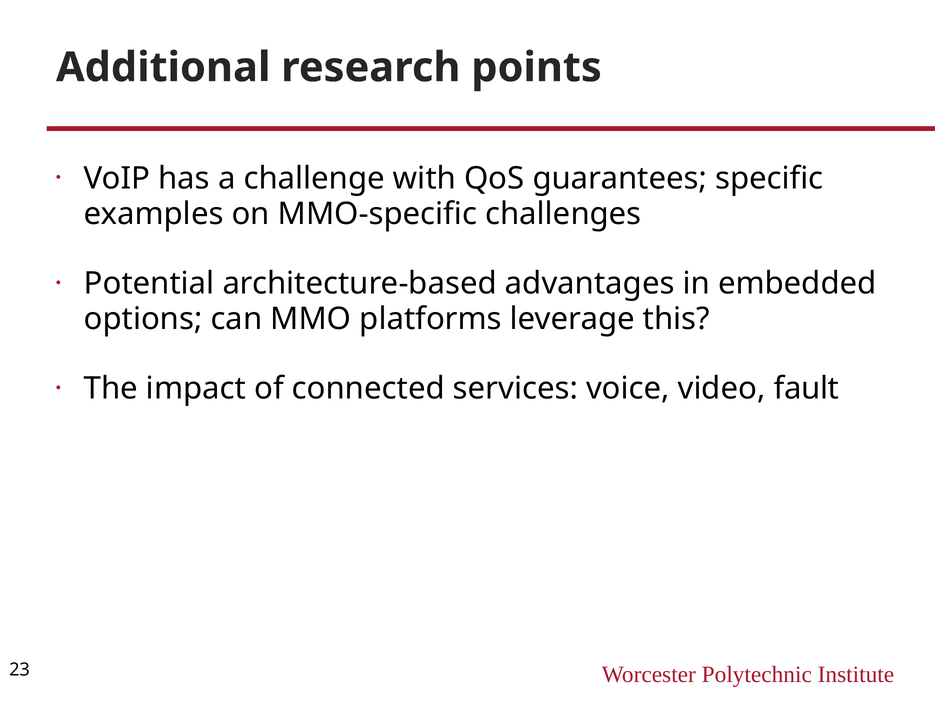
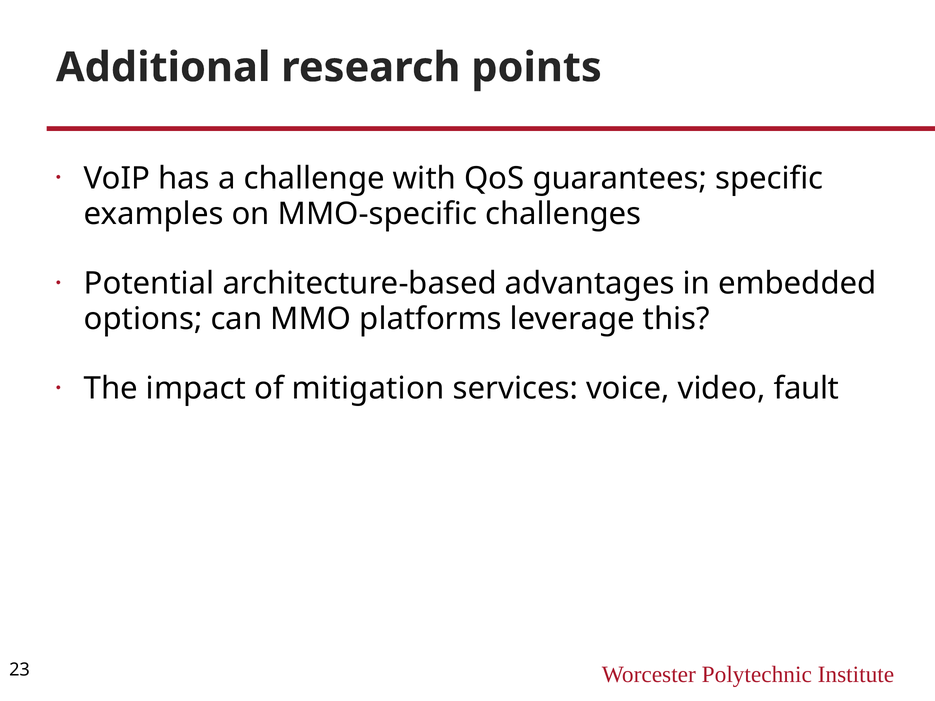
connected: connected -> mitigation (368, 389)
